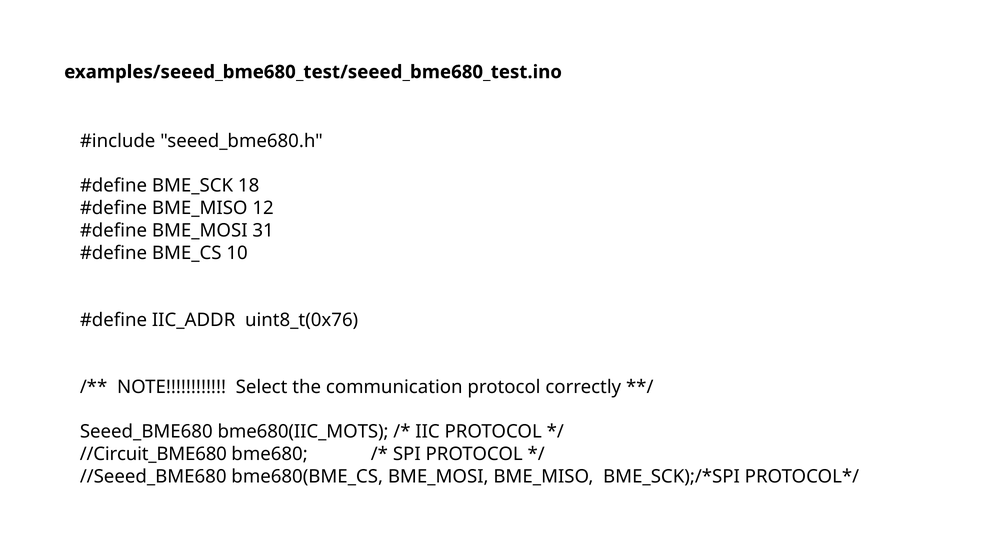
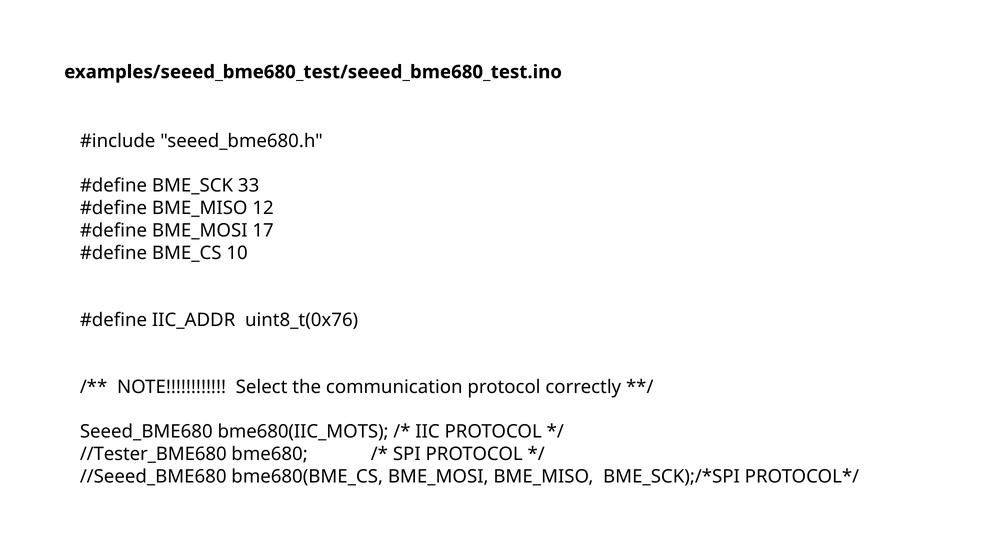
18: 18 -> 33 (249, 186)
31: 31 -> 17 (263, 231)
//Circuit_BME680: //Circuit_BME680 -> //Tester_BME680 (153, 455)
